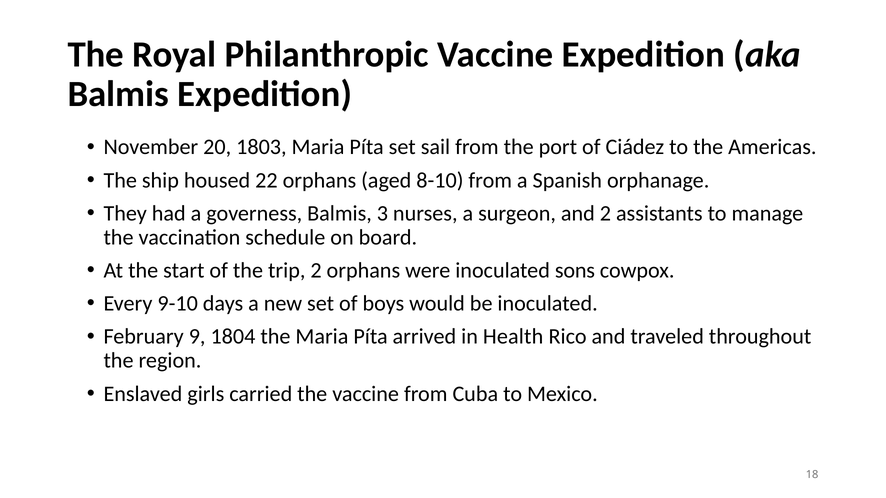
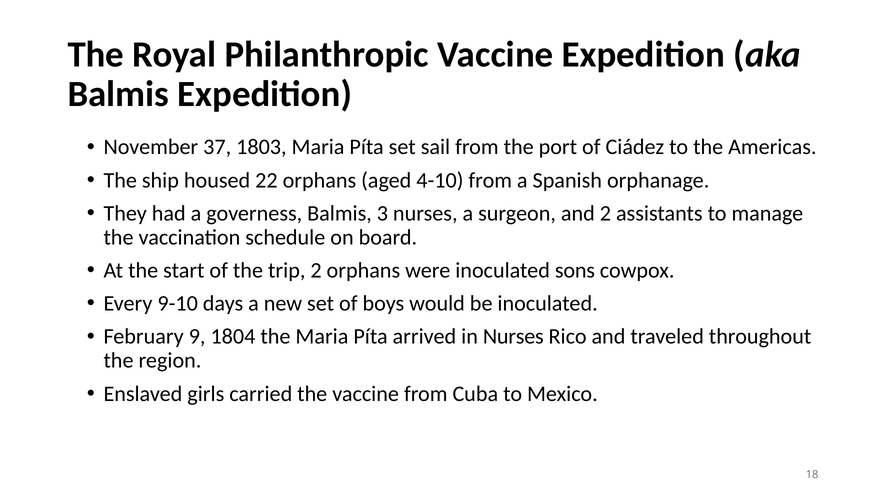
20: 20 -> 37 (217, 147)
8-10: 8-10 -> 4-10 (440, 180)
in Health: Health -> Nurses (513, 337)
